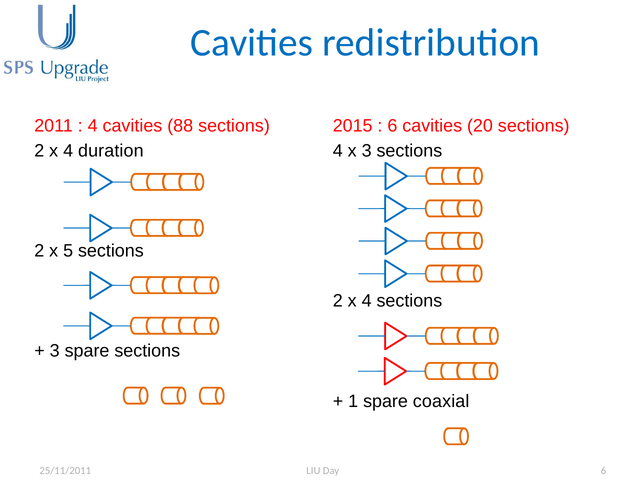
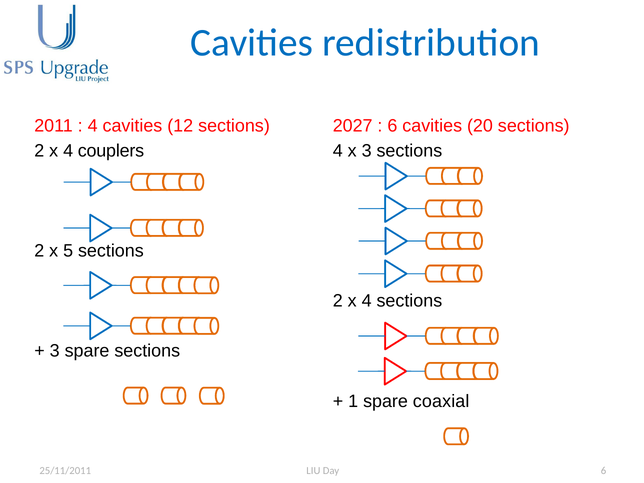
88: 88 -> 12 (180, 126)
2015: 2015 -> 2027 (353, 126)
duration: duration -> couplers (111, 151)
